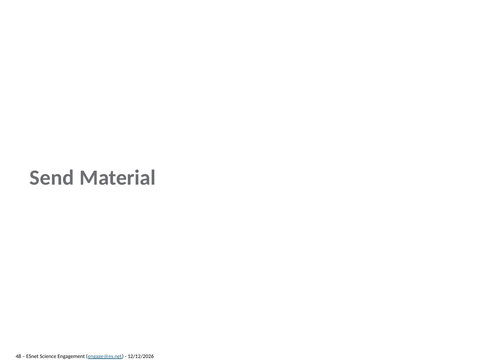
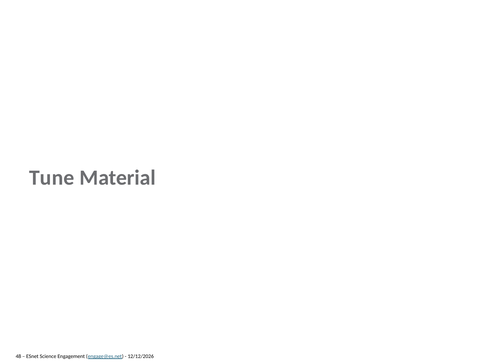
Send: Send -> Tune (52, 178)
